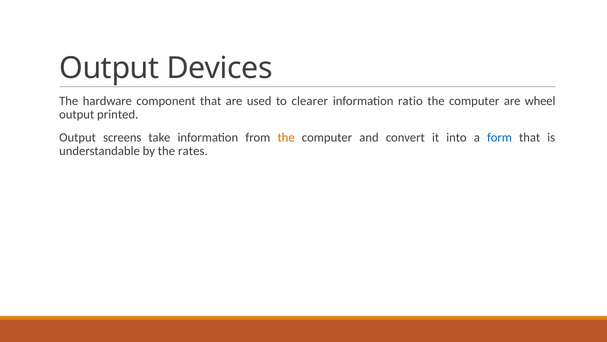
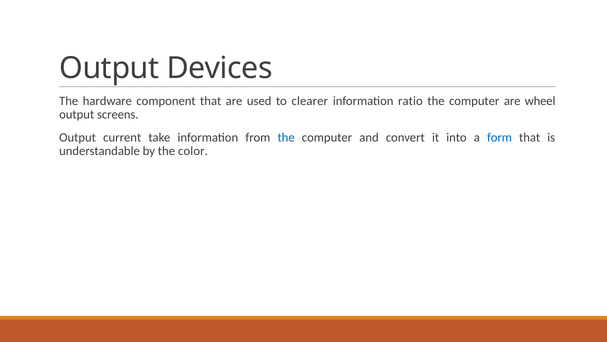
printed: printed -> screens (118, 115)
screens: screens -> current (122, 137)
the colour: orange -> blue (286, 137)
rates: rates -> color (193, 151)
